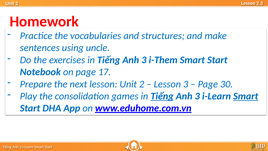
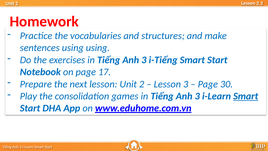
using uncle: uncle -> using (98, 48)
i-Them: i-Them -> i-Tiếng (163, 60)
Tiếng underline: present -> none (162, 96)
